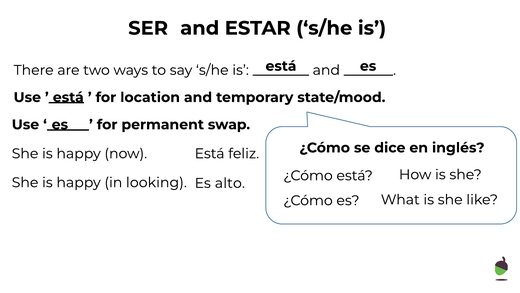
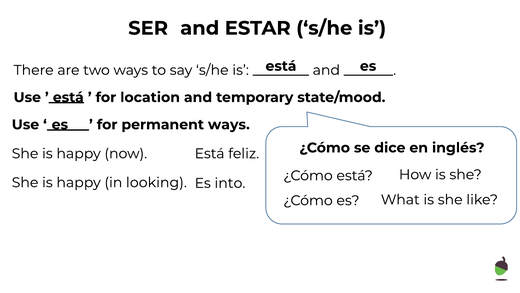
permanent swap: swap -> ways (229, 124)
alto: alto -> into (230, 183)
